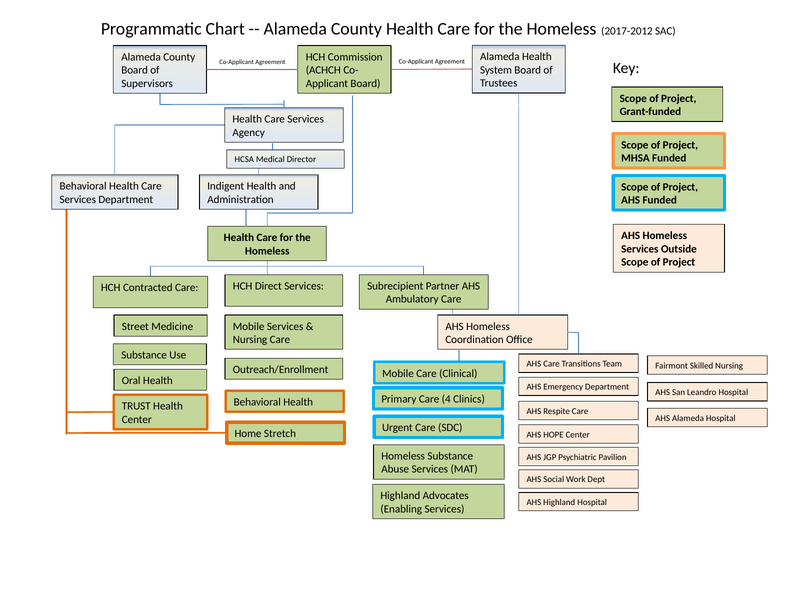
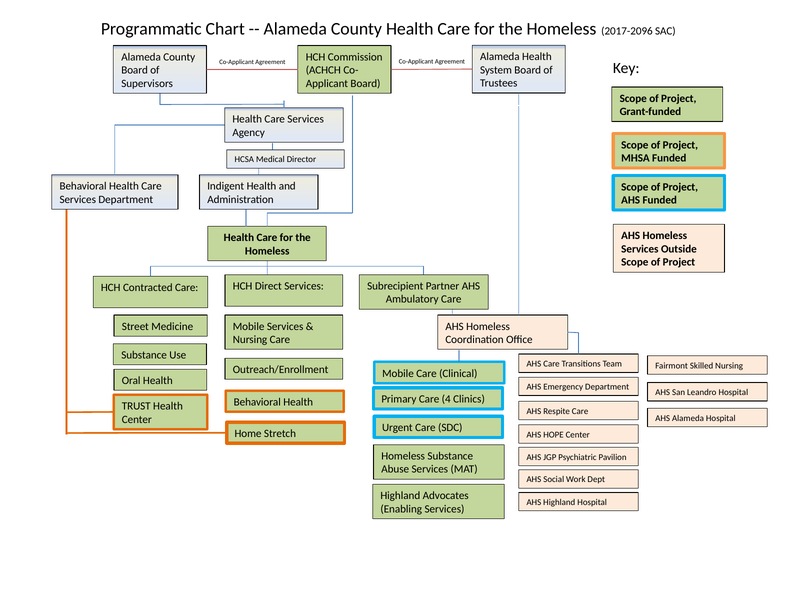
2017-2012: 2017-2012 -> 2017-2096 (627, 31)
